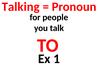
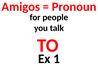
Talking: Talking -> Amigos (21, 7)
